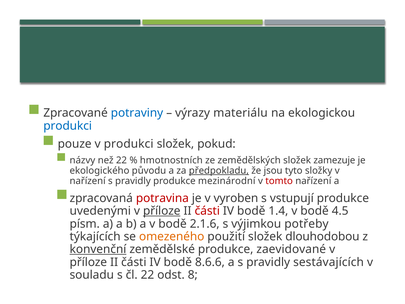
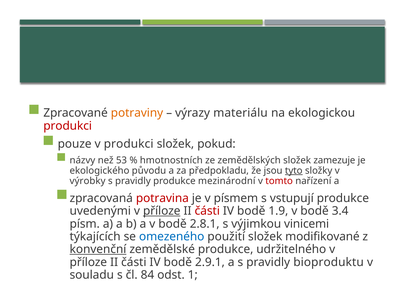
potraviny colour: blue -> orange (137, 113)
produkci colour: blue -> red (68, 126)
než 22: 22 -> 53 (121, 160)
předpokladu underline: present -> none (219, 170)
tyto underline: none -> present (294, 170)
nařízení: nařízení -> výrobky (88, 181)
vyroben: vyroben -> písmem (236, 198)
1.4: 1.4 -> 1.9 (278, 211)
4.5: 4.5 -> 3.4 (340, 211)
2.1.6: 2.1.6 -> 2.8.1 (205, 224)
potřeby: potřeby -> vinicemi (307, 224)
omezeného colour: orange -> blue (172, 236)
dlouhodobou: dlouhodobou -> modifikované (322, 236)
zaevidované: zaevidované -> udržitelného (291, 249)
8.6.6: 8.6.6 -> 2.9.1 (210, 262)
sestávajících: sestávajících -> bioproduktu (329, 262)
čl 22: 22 -> 84 (147, 275)
8: 8 -> 1 (193, 275)
